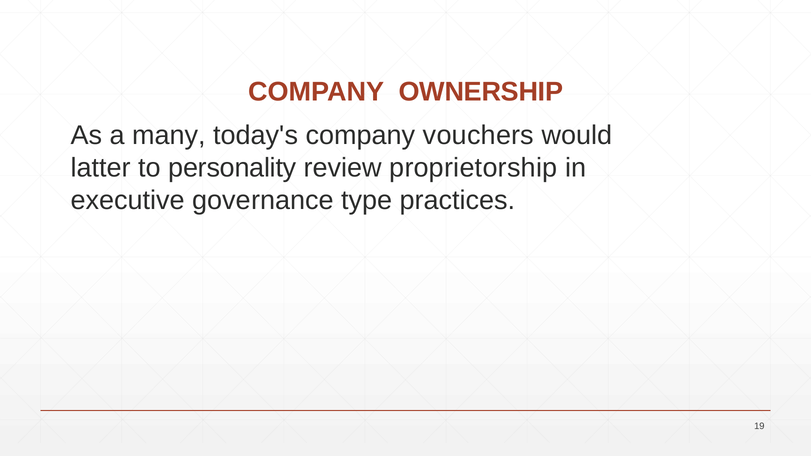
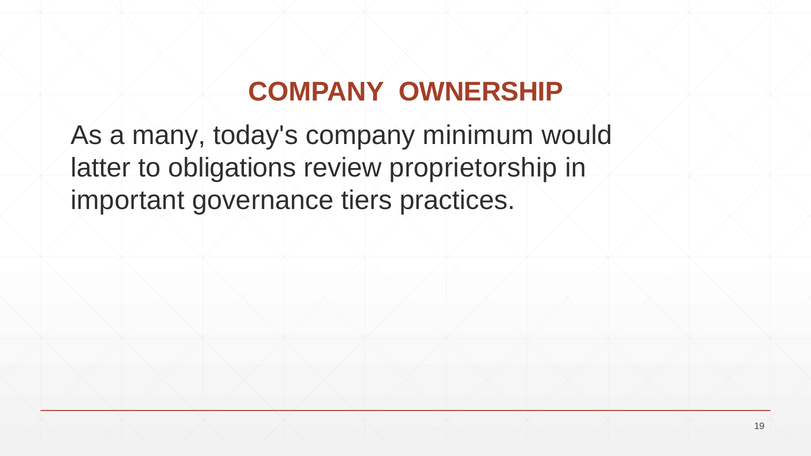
vouchers: vouchers -> minimum (478, 136)
personality: personality -> obligations (232, 168)
executive: executive -> important (128, 200)
type: type -> tiers (367, 200)
